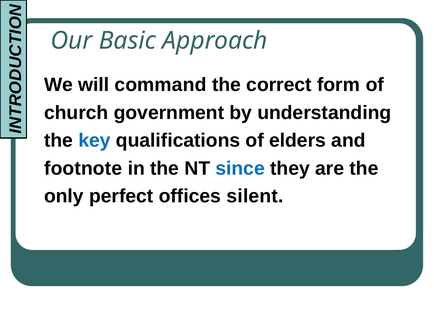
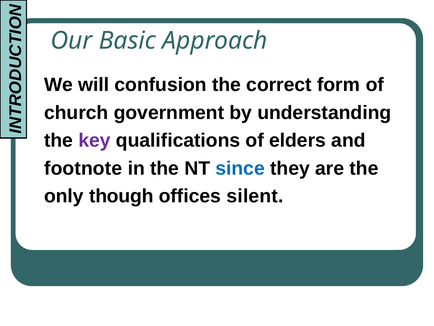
command: command -> confusion (161, 85)
key colour: blue -> purple (94, 140)
perfect: perfect -> though (121, 196)
